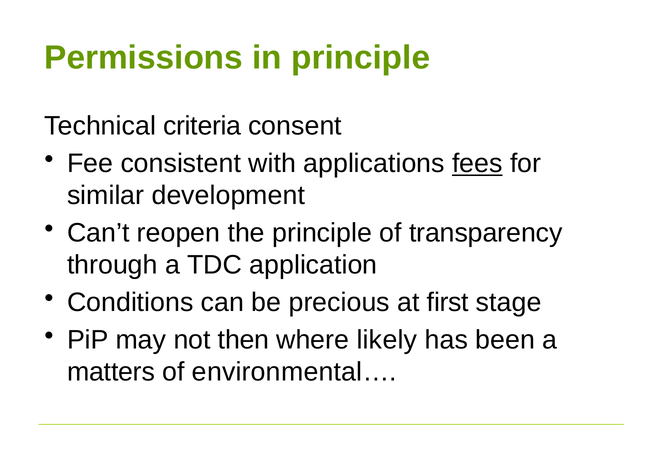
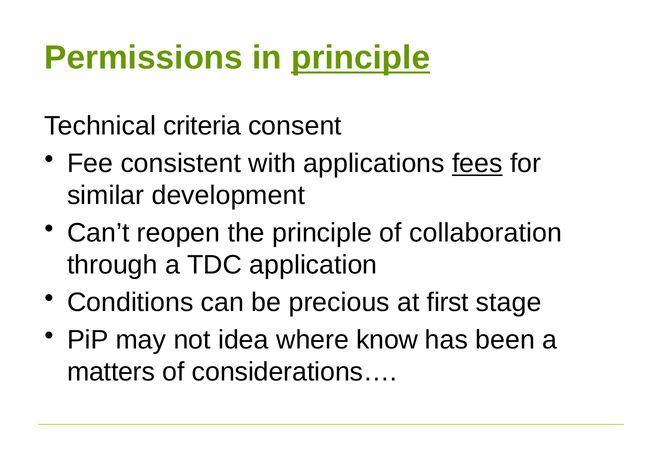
principle underline: none -> present (361, 58)
transparency: transparency -> collaboration (486, 233)
then: then -> idea (243, 340)
likely: likely -> know (387, 340)
environmental…: environmental… -> considerations… (295, 372)
